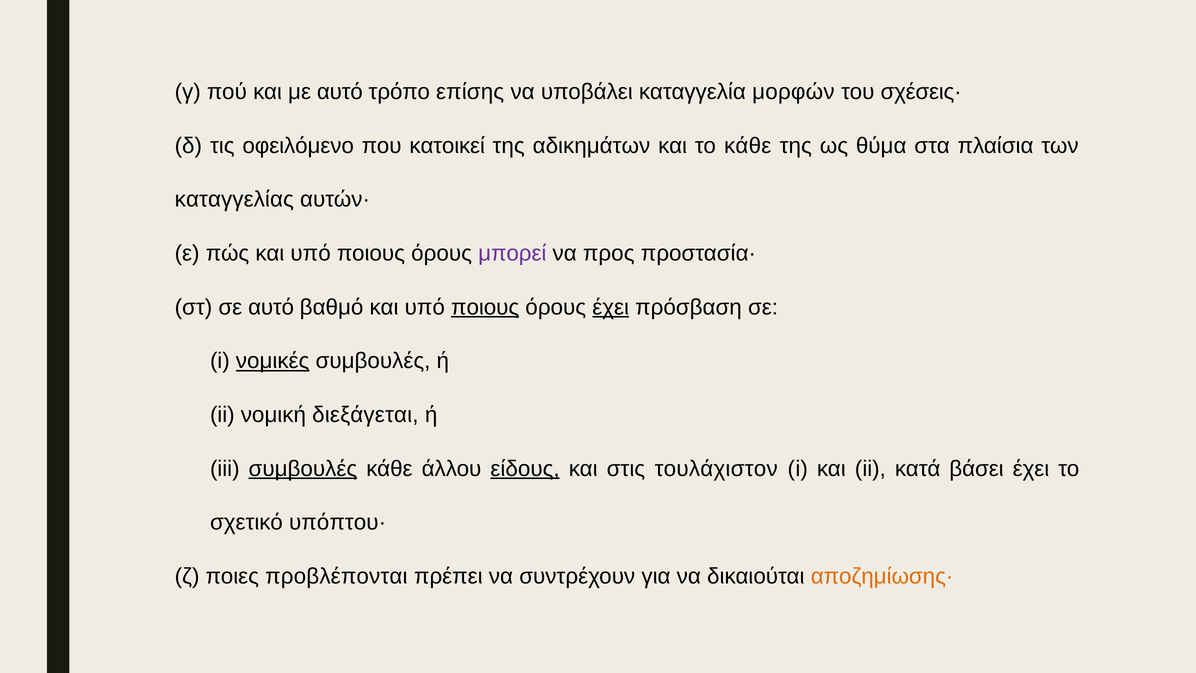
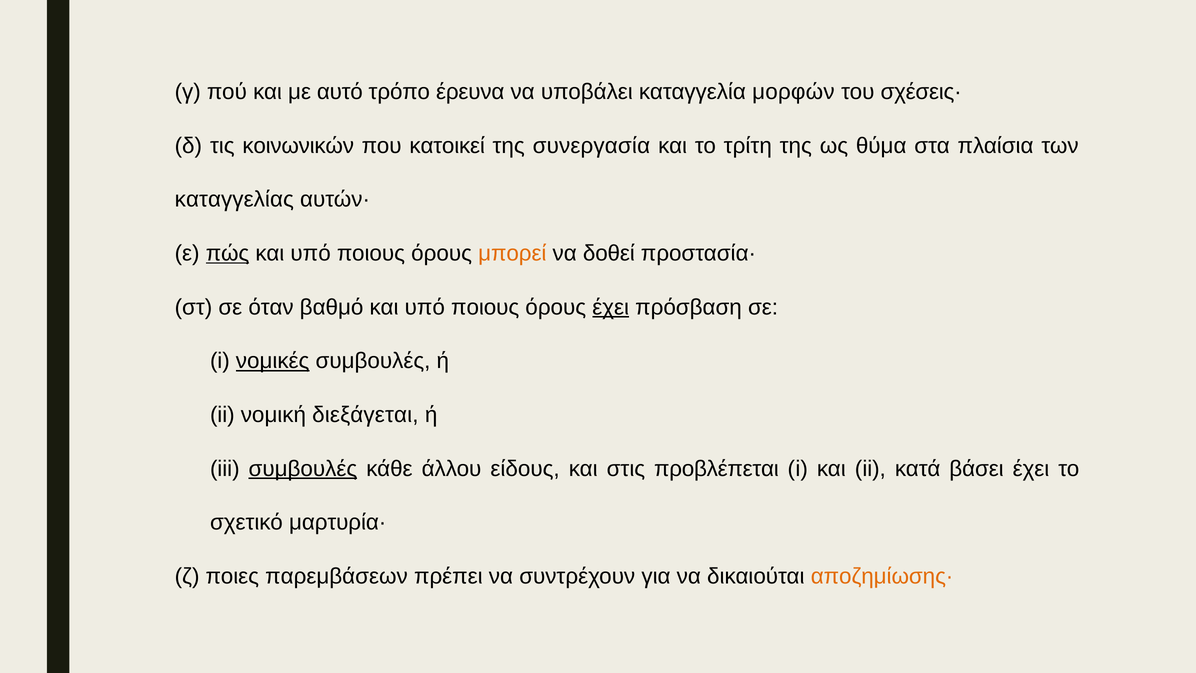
επίσης: επίσης -> έρευνα (470, 92)
οφειλόμενο: οφειλόμενο -> κοινωνικών (298, 146)
αδικημάτων: αδικημάτων -> συνεργασία (591, 146)
το κάθε: κάθε -> τρίτη (748, 146)
πώς underline: none -> present (228, 253)
μπορεί colour: purple -> orange (512, 253)
προς: προς -> δοθεί (609, 253)
σε αυτό: αυτό -> όταν (271, 307)
ποιους underline: present -> none (485, 307)
είδους underline: present -> none (525, 469)
τουλάχιστον: τουλάχιστον -> προβλέπεται (716, 469)
υπόπτου·: υπόπτου· -> μαρτυρία· (338, 522)
προβλέπονται: προβλέπονται -> παρεμβάσεων (336, 576)
